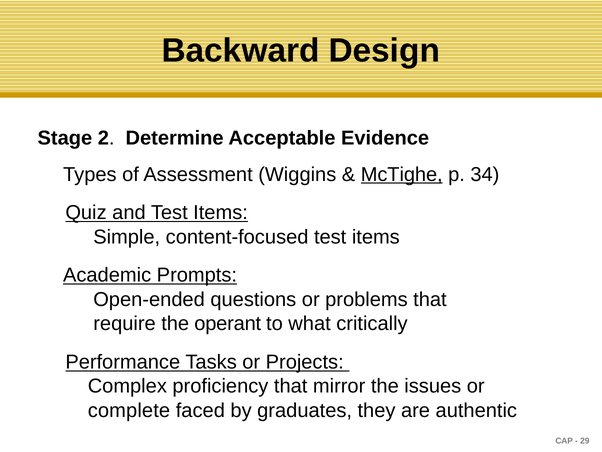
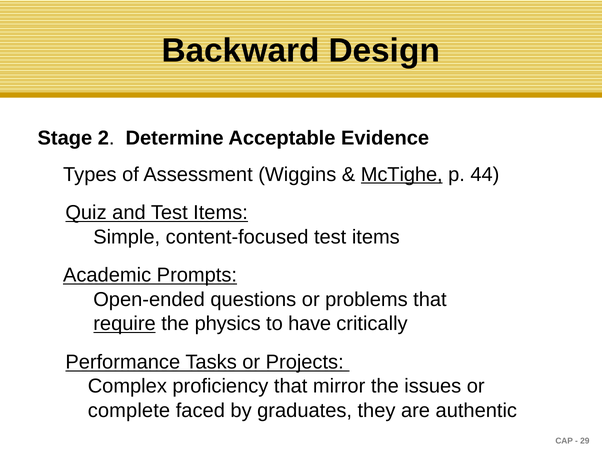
34: 34 -> 44 (485, 174)
require underline: none -> present (125, 323)
operant: operant -> physics (228, 323)
what: what -> have (310, 323)
